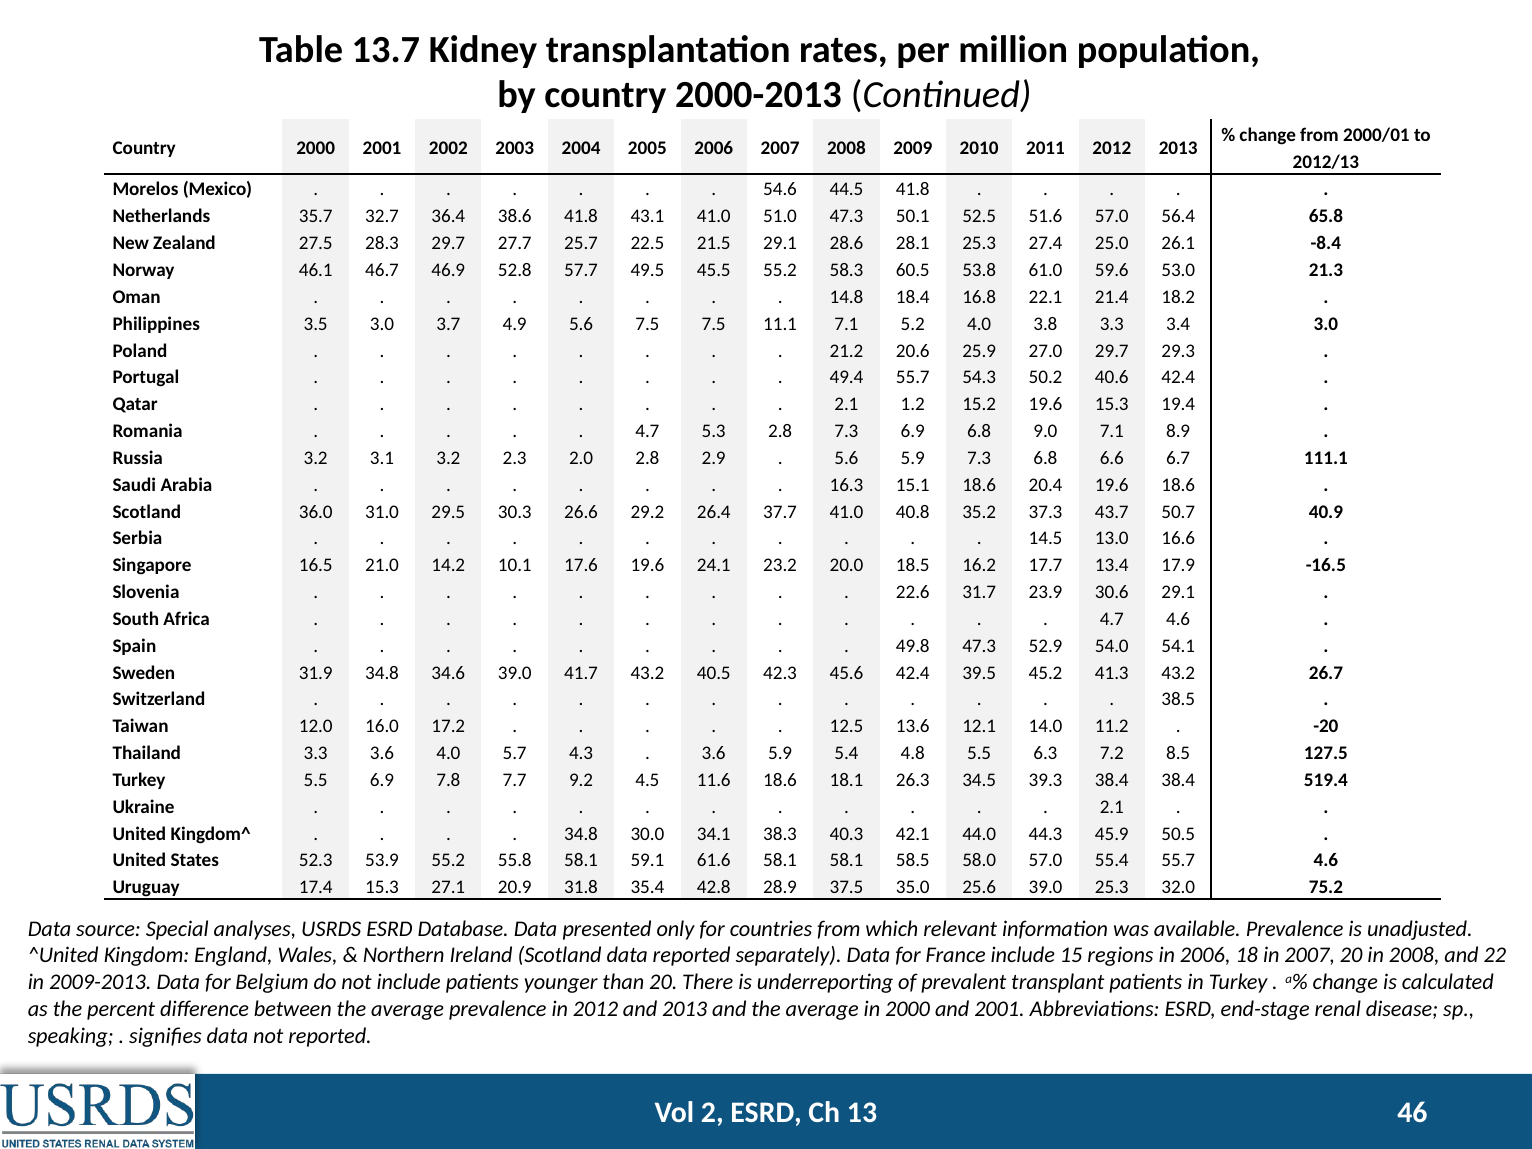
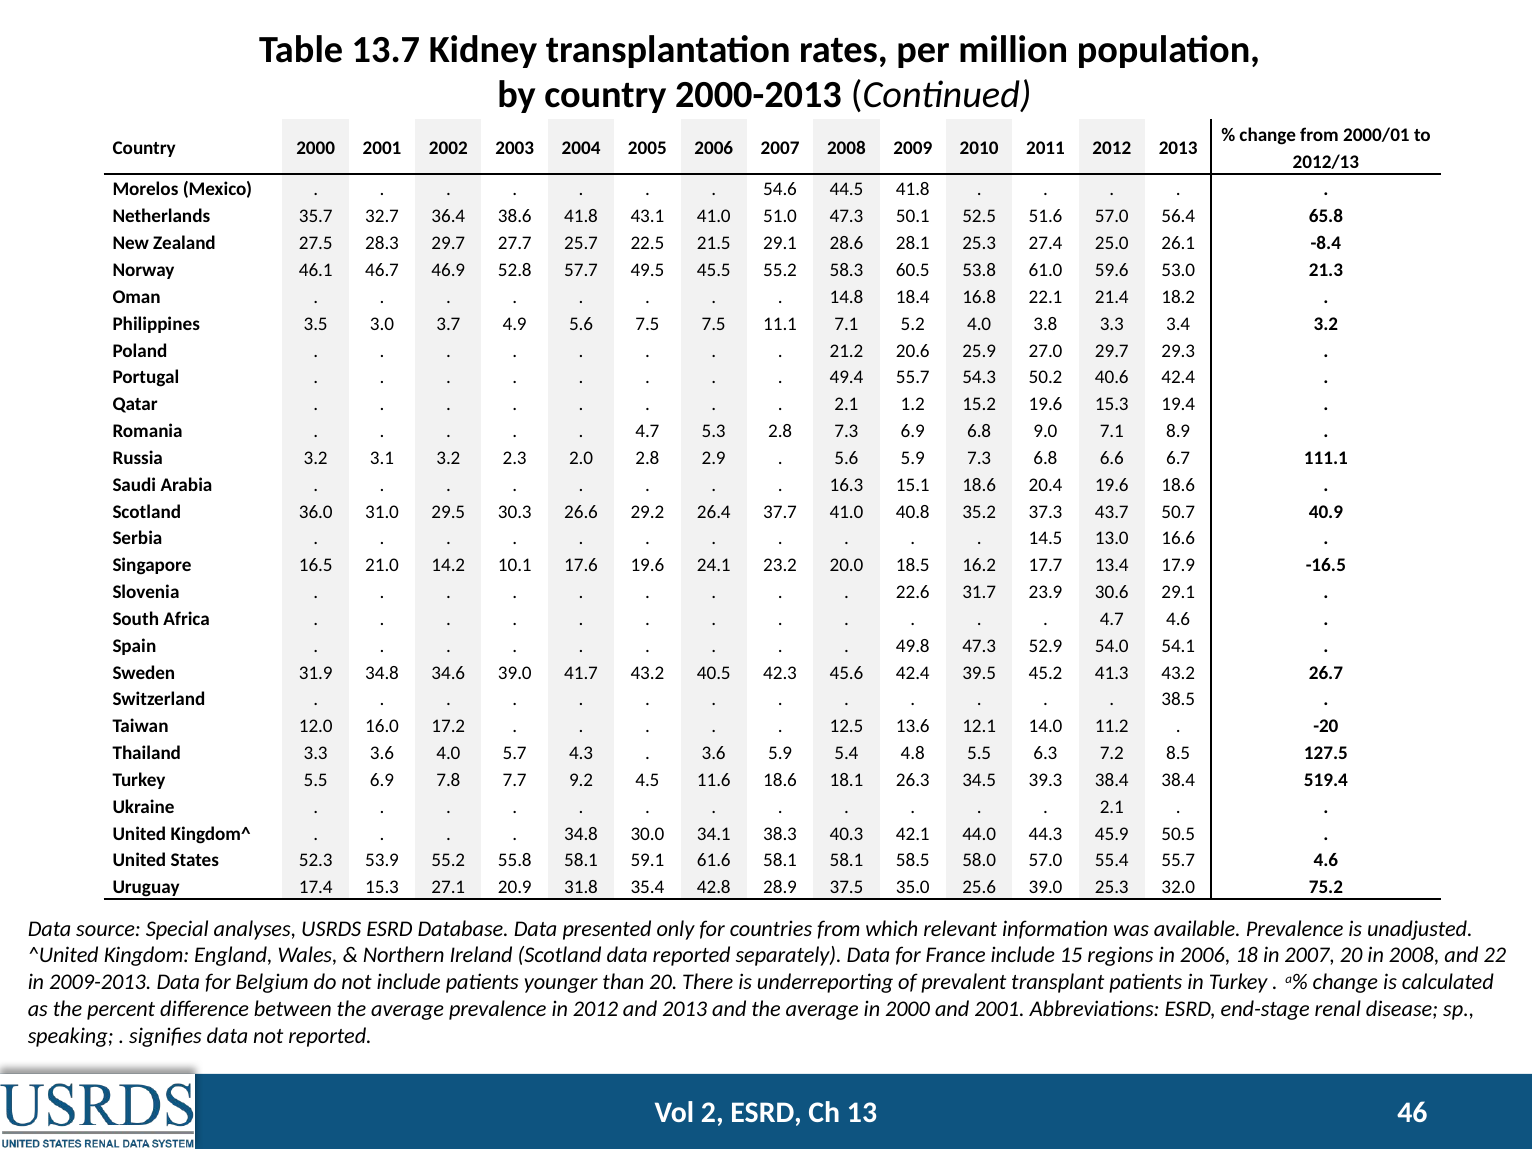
3.4 3.0: 3.0 -> 3.2 (1326, 324)
